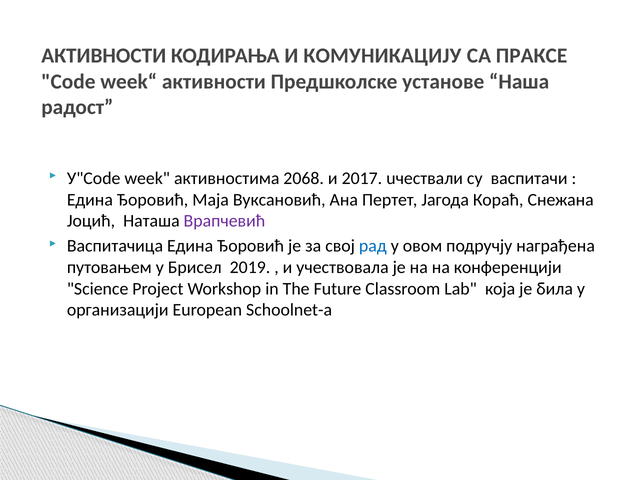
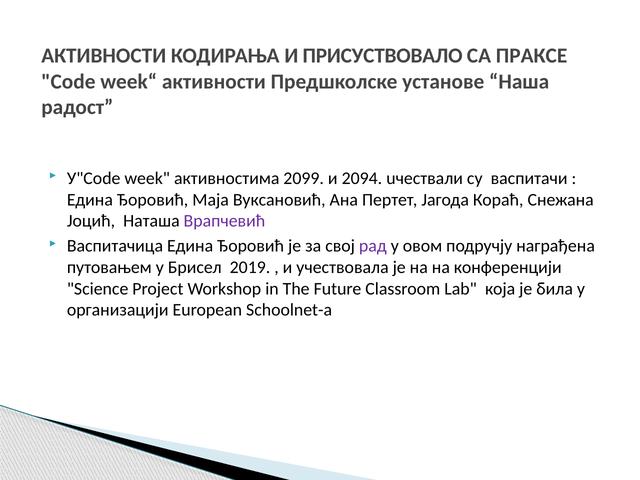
КОМУНИКАЦИЈУ: КОМУНИКАЦИЈУ -> ПРИСУСТВОВАЛО (383, 56)
2068: 2068 -> 2099 (304, 178)
2017: 2017 -> 2094 (362, 178)
рад colour: blue -> purple (373, 246)
